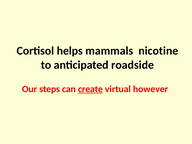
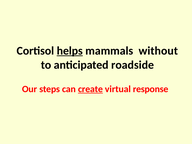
helps underline: none -> present (70, 51)
nicotine: nicotine -> without (158, 51)
however: however -> response (151, 89)
